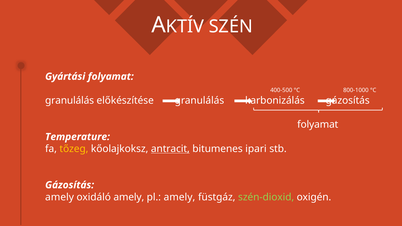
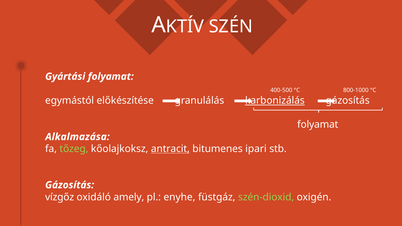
granulálás: granulálás -> egymástól (70, 101)
karbonizálás underline: none -> present (275, 101)
Temperature: Temperature -> Alkalmazása (77, 137)
tőzeg colour: yellow -> light green (74, 149)
amely: amely -> vízgőz (60, 197)
pl amely: amely -> enyhe (179, 197)
